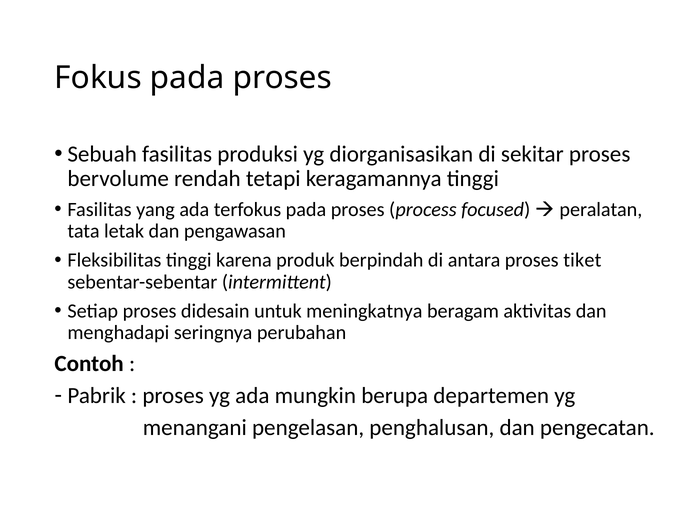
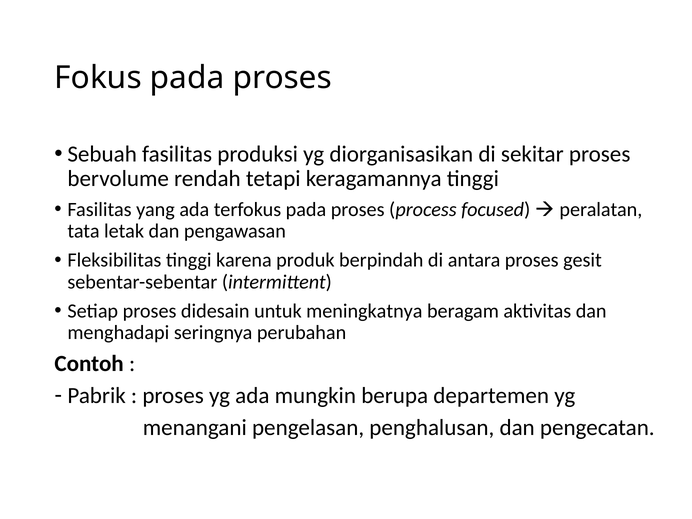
tiket: tiket -> gesit (582, 260)
